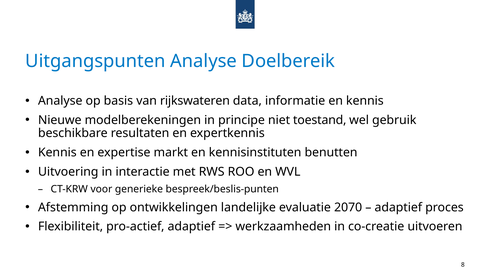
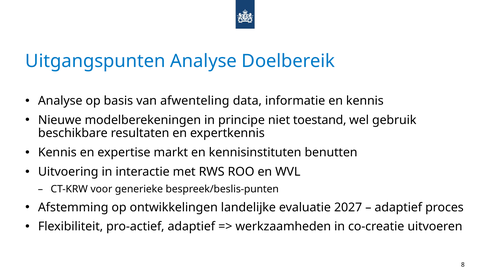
rijkswateren: rijkswateren -> afwenteling (195, 101)
2070: 2070 -> 2027 (348, 208)
